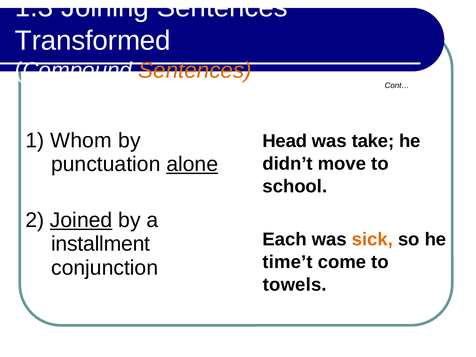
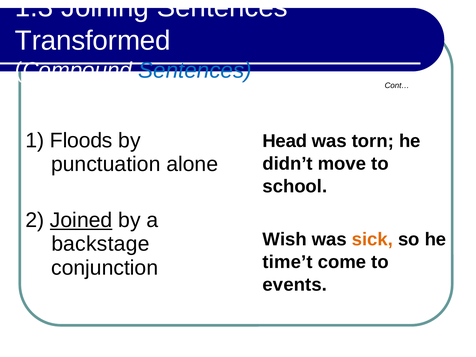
Sentences colour: orange -> blue (195, 71)
Whom: Whom -> Floods (81, 141)
take: take -> torn (373, 141)
alone underline: present -> none (192, 164)
Each: Each -> Wish (285, 239)
installment: installment -> backstage (100, 244)
towels: towels -> events (295, 285)
